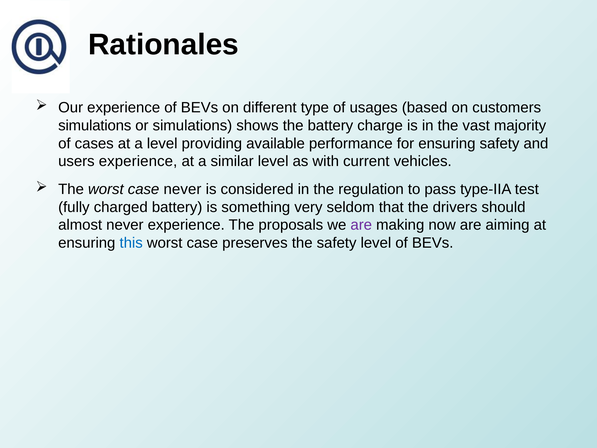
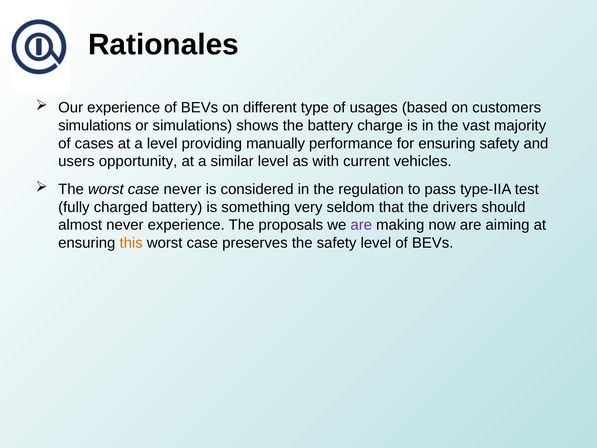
available: available -> manually (276, 143)
users experience: experience -> opportunity (138, 161)
this colour: blue -> orange (131, 243)
